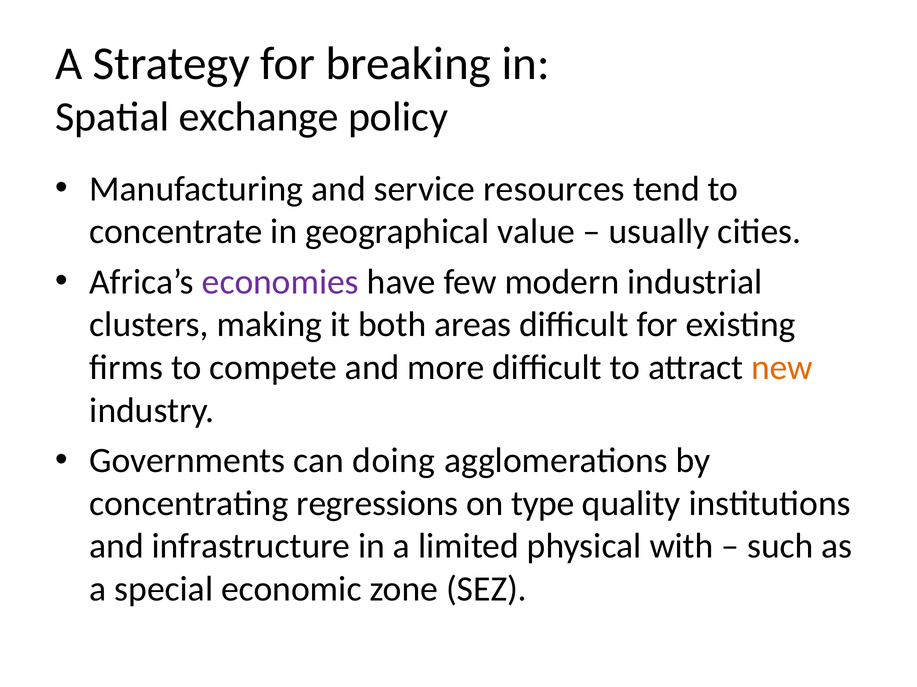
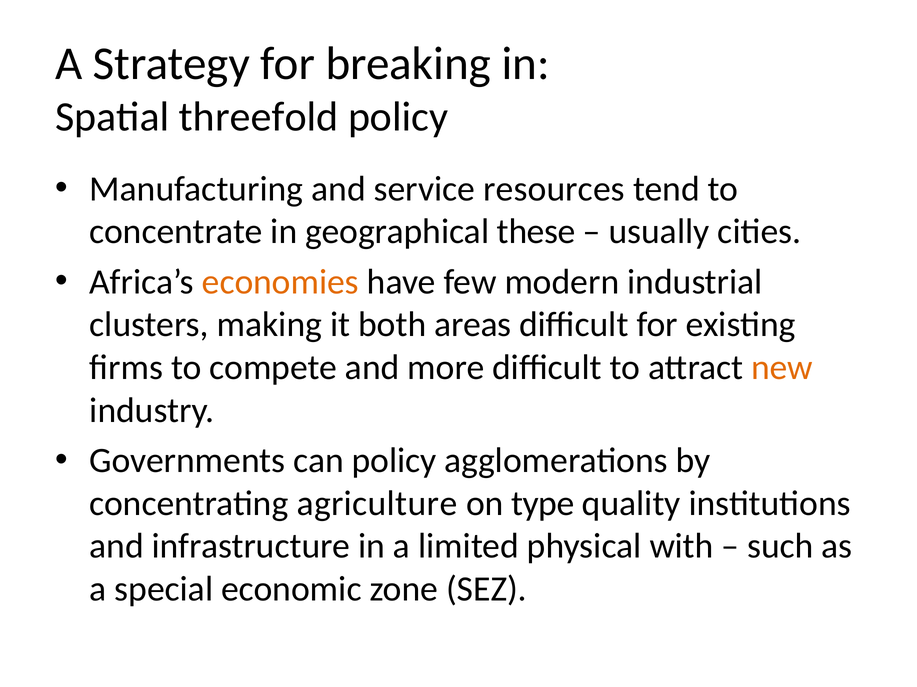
exchange: exchange -> threefold (259, 117)
value: value -> these (536, 232)
economies colour: purple -> orange (280, 282)
can doing: doing -> policy (394, 461)
regressions: regressions -> agriculture (377, 504)
